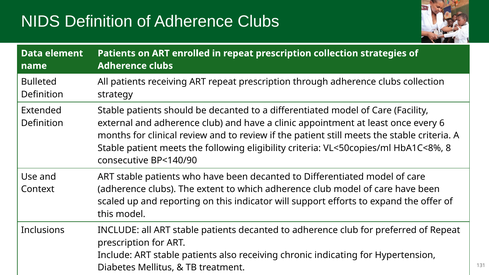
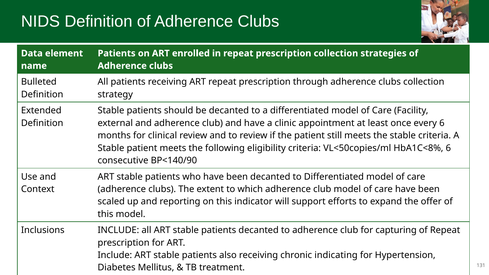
HbA1C<8% 8: 8 -> 6 (448, 148)
preferred: preferred -> capturing (396, 230)
